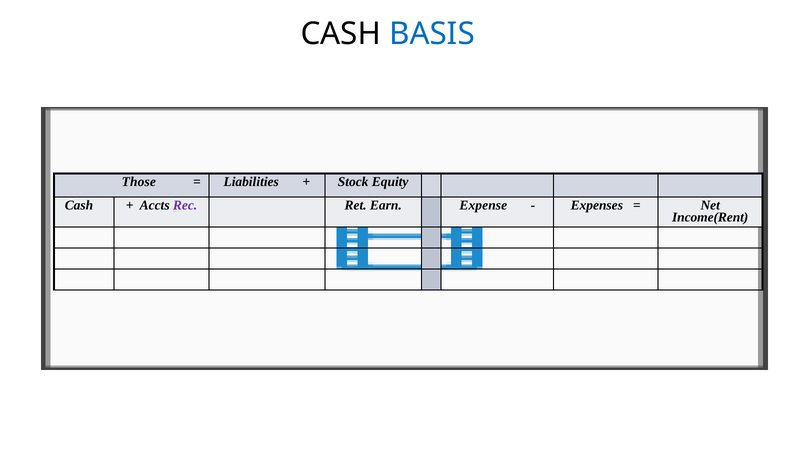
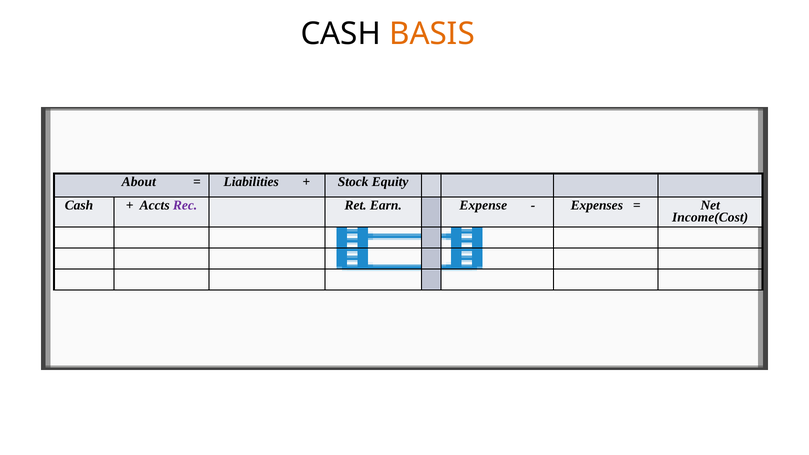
BASIS colour: blue -> orange (432, 34)
Those: Those -> About (139, 182)
Income(Rent: Income(Rent -> Income(Cost (710, 217)
